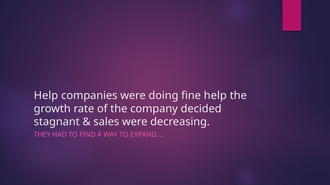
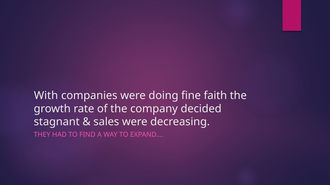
Help: Help -> With (46, 96)
fine help: help -> faith (215, 96)
